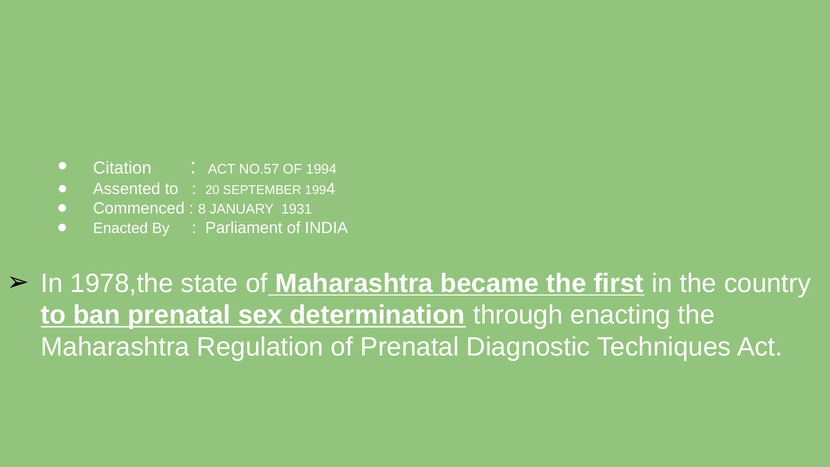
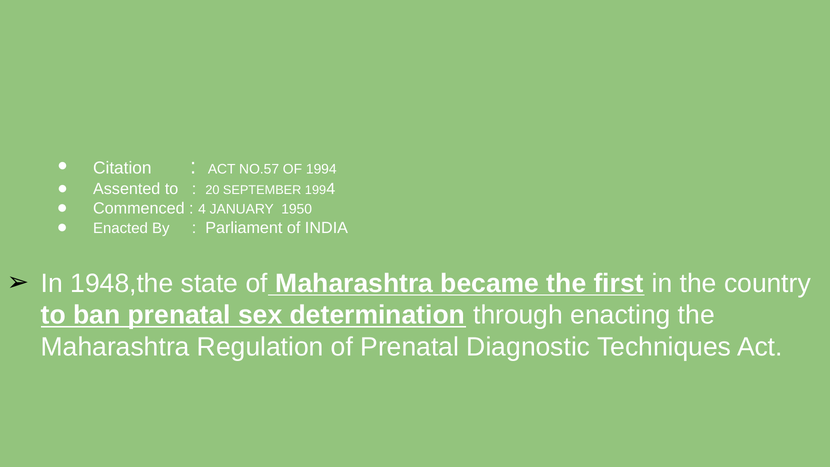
8: 8 -> 4 (202, 209)
1931: 1931 -> 1950 (297, 209)
1978,the: 1978,the -> 1948,the (122, 283)
